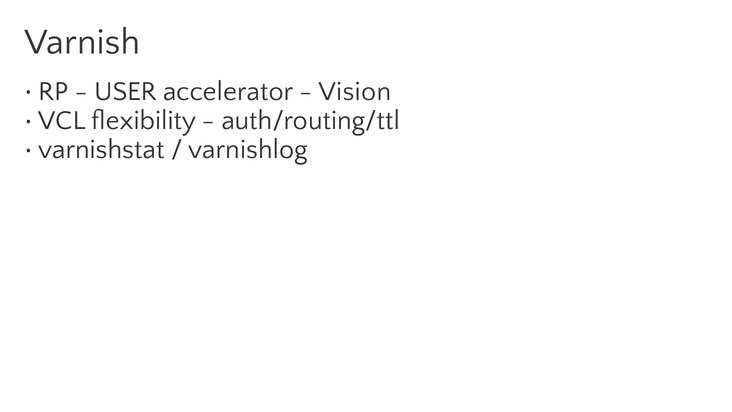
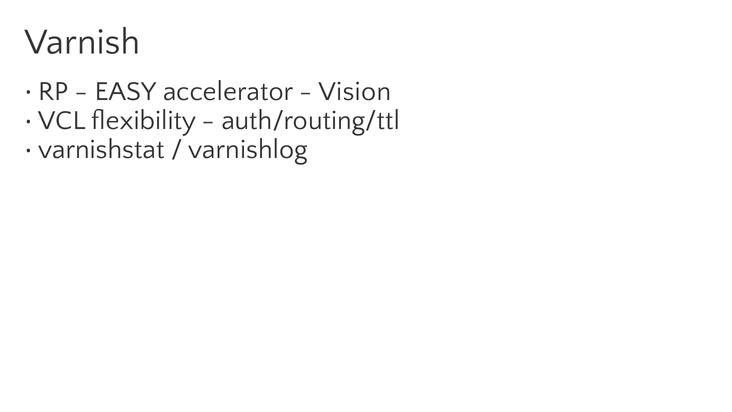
USER: USER -> EASY (126, 91)
